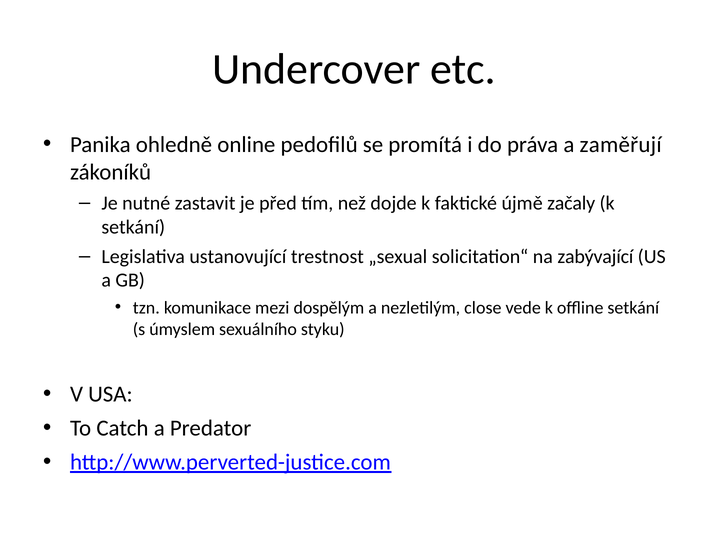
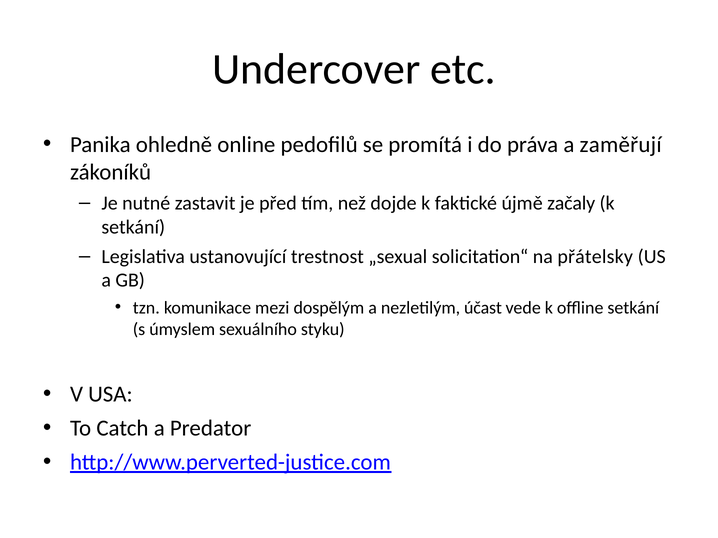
zabývající: zabývající -> přátelsky (595, 257)
close: close -> účast (483, 308)
